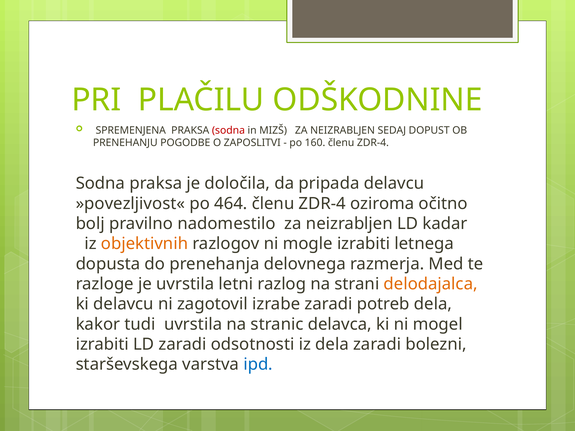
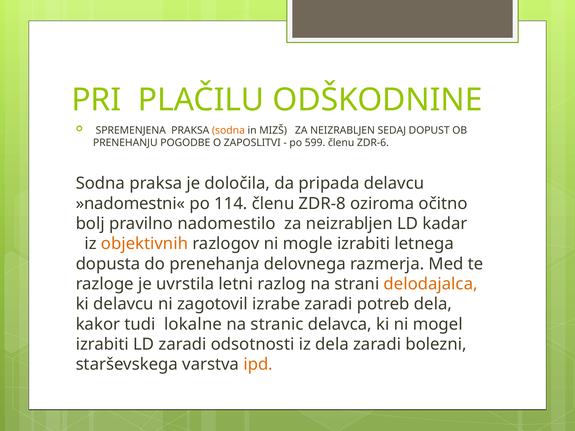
sodna colour: red -> orange (228, 130)
160: 160 -> 599 (315, 143)
ZDR-4: ZDR-4 -> ZDR-6 (373, 143)
»povezljivost«: »povezljivost« -> »nadomestni« (130, 204)
464: 464 -> 114 (231, 204)
ZDR-4: ZDR-4 -> ZDR-8 (322, 204)
tudi uvrstila: uvrstila -> lokalne (193, 324)
ipd colour: blue -> orange (258, 365)
